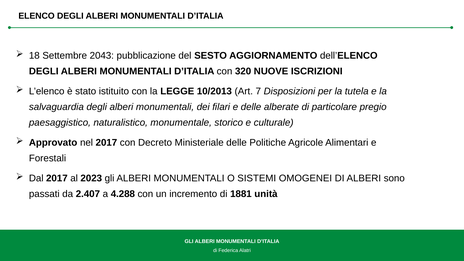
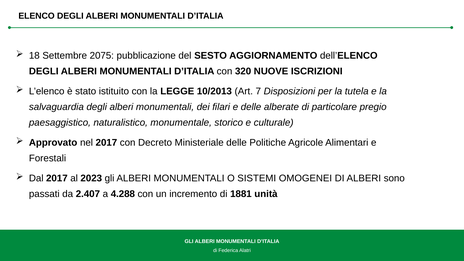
2043: 2043 -> 2075 (102, 56)
